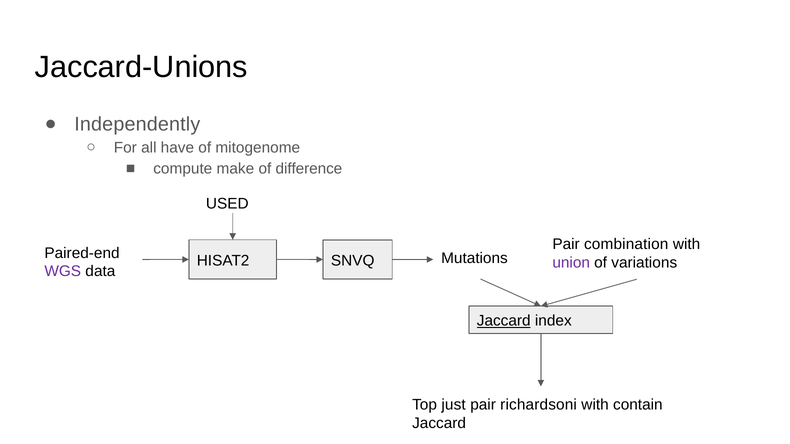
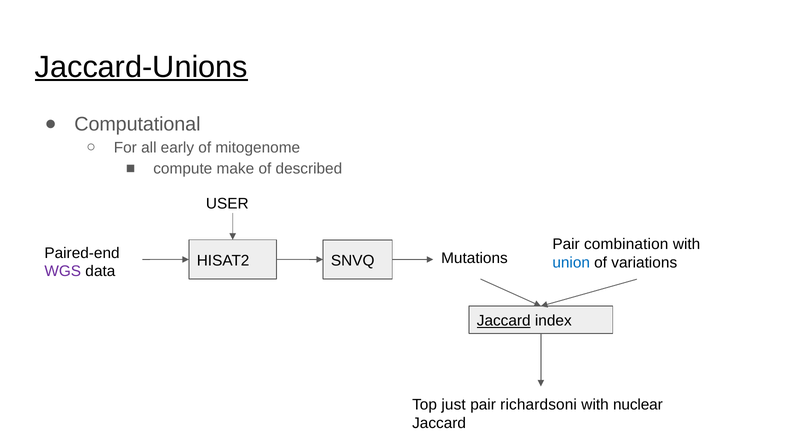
Jaccard-Unions underline: none -> present (141, 67)
Independently: Independently -> Computational (137, 124)
have: have -> early (177, 148)
difference: difference -> described (309, 169)
USED: USED -> USER (227, 204)
union colour: purple -> blue (571, 263)
contain: contain -> nuclear (638, 405)
